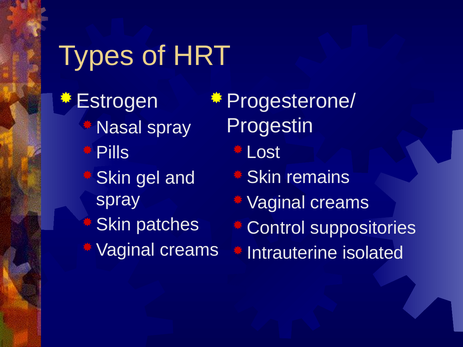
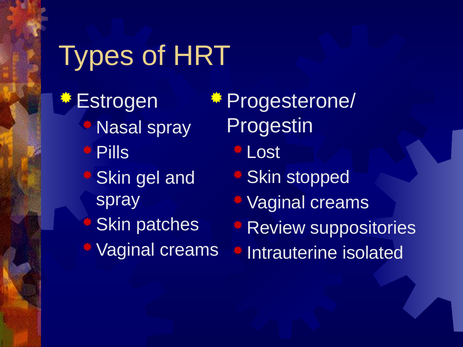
remains: remains -> stopped (318, 178)
Control: Control -> Review (276, 228)
